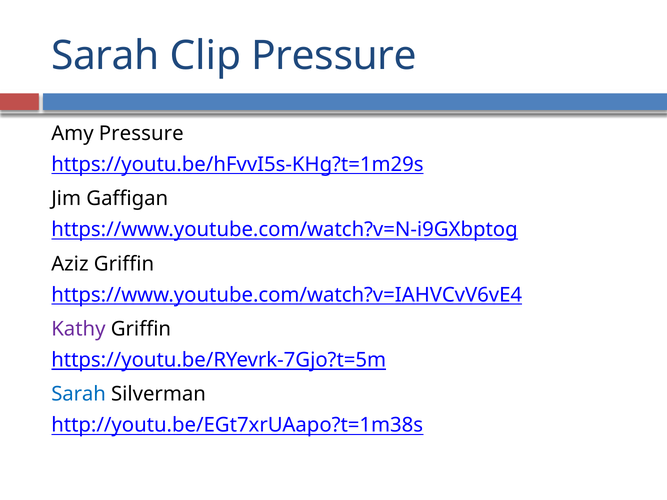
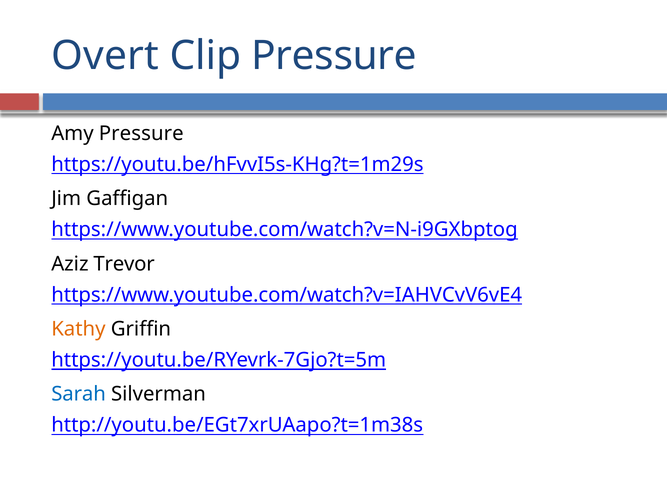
Sarah: Sarah -> Overt (105, 56)
Aziz Griffin: Griffin -> Trevor (124, 264)
Kathy colour: purple -> orange (78, 329)
